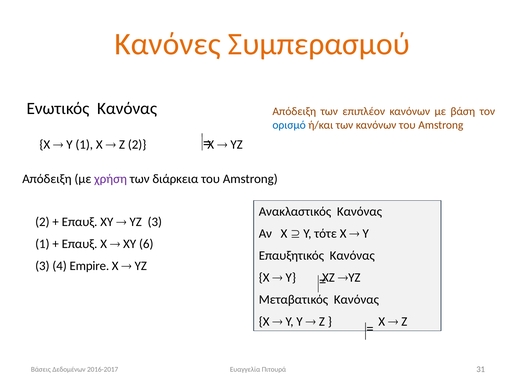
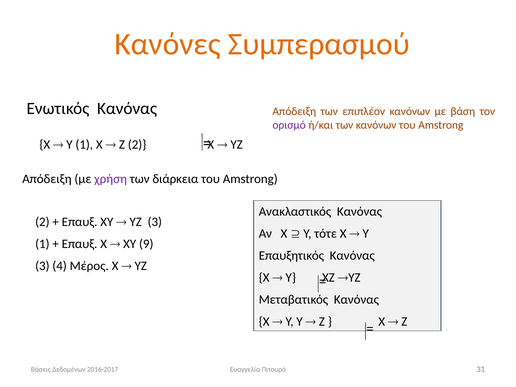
ορισμό colour: blue -> purple (289, 125)
6: 6 -> 9 (146, 244)
Empire: Empire -> Μέρος (89, 266)
